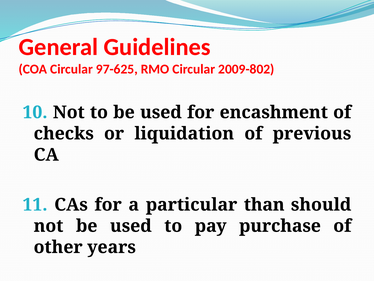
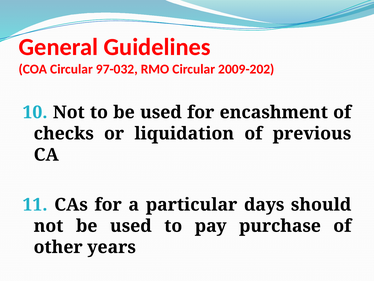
97-625: 97-625 -> 97-032 (117, 69)
2009-802: 2009-802 -> 2009-202 (246, 69)
than: than -> days (264, 204)
